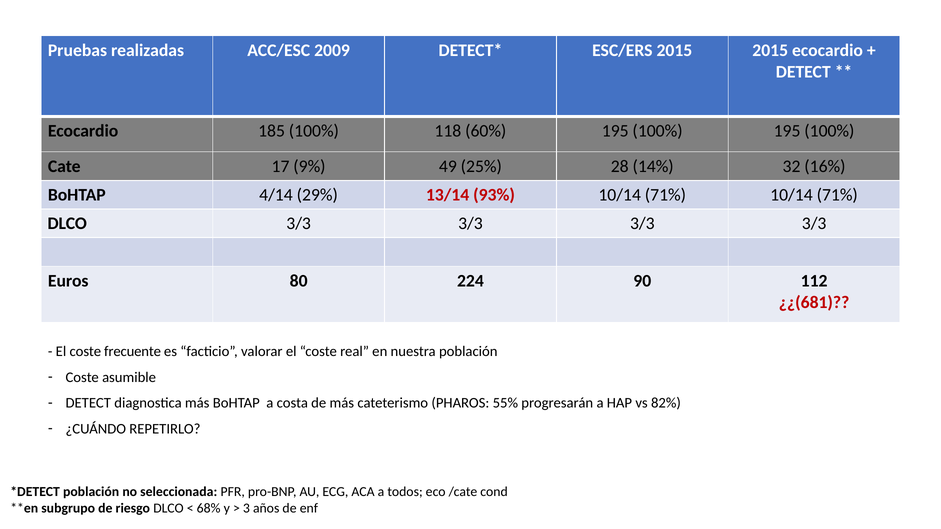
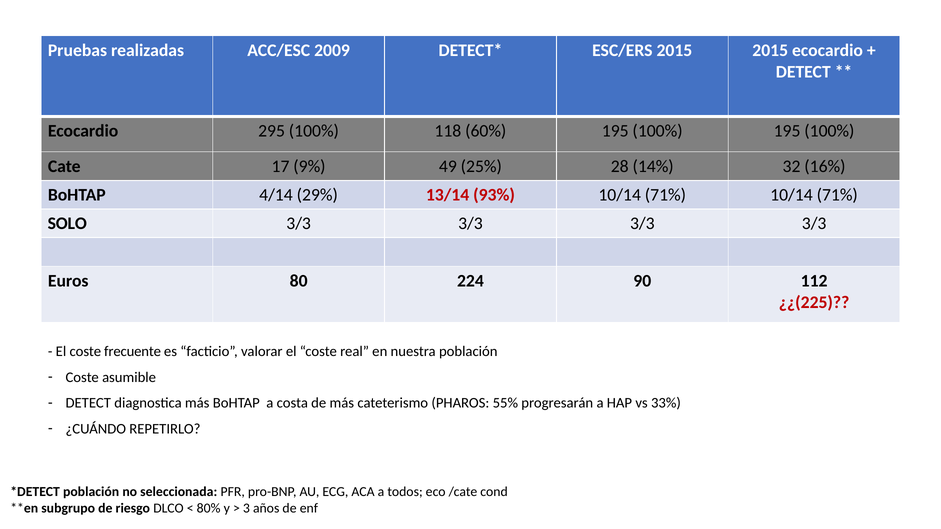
185: 185 -> 295 (272, 131)
DLCO: DLCO -> SOLO (67, 224)
¿¿(681: ¿¿(681 -> ¿¿(225 (814, 302)
82%: 82% -> 33% (666, 403)
68%: 68% -> 80% (209, 509)
